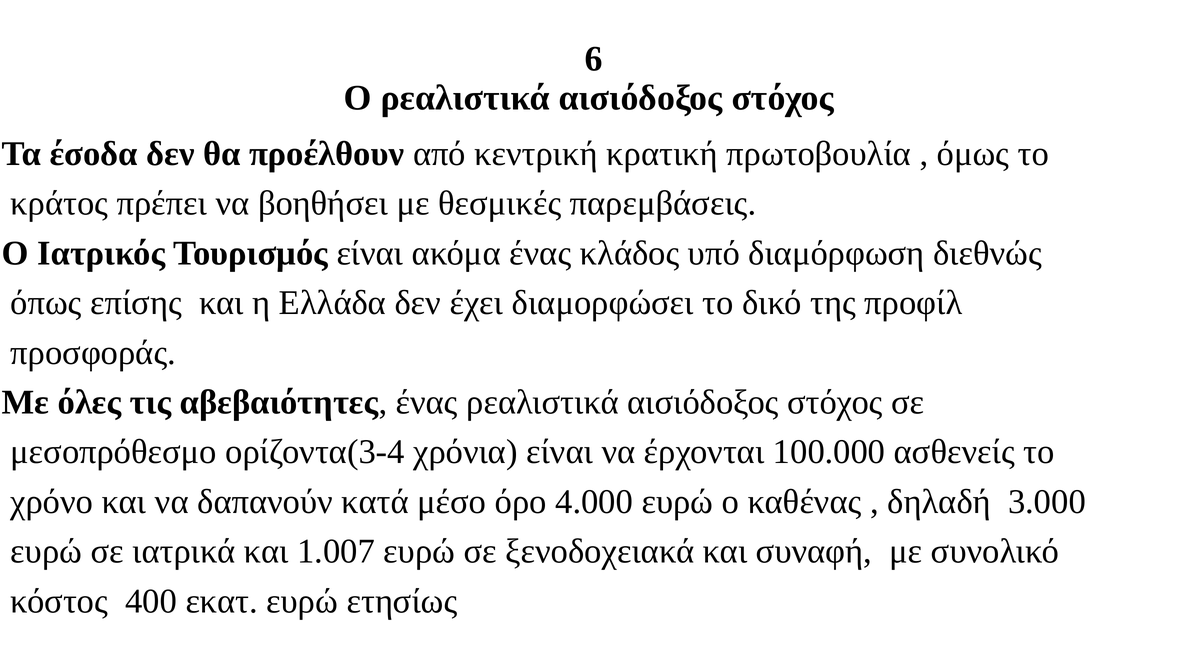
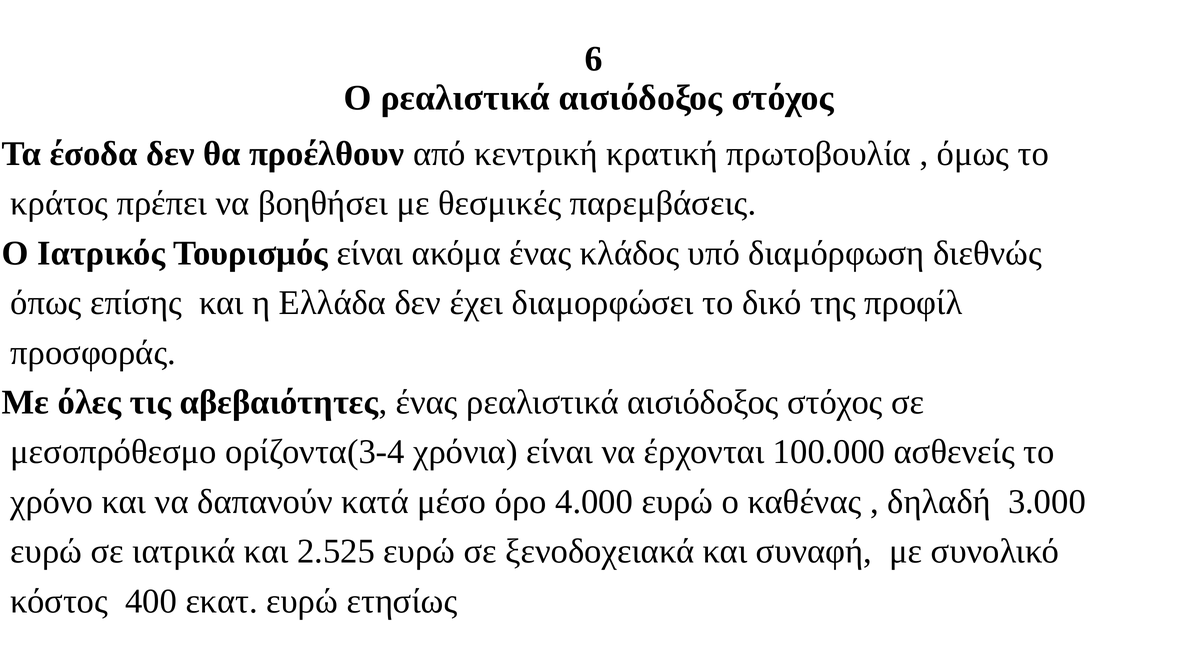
1.007: 1.007 -> 2.525 (336, 551)
